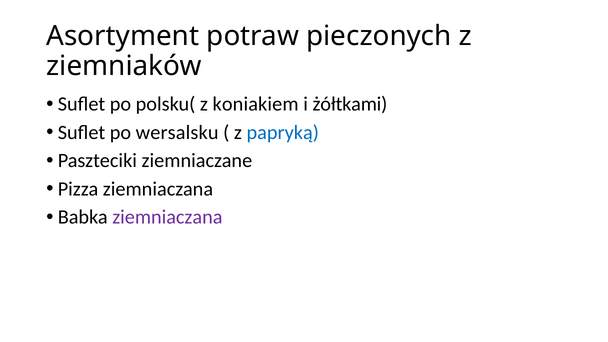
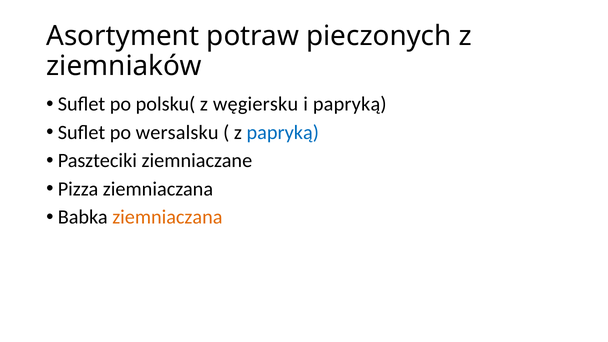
koniakiem: koniakiem -> węgiersku (256, 104)
i żółtkami: żółtkami -> papryką (350, 104)
ziemniaczana colour: purple -> orange (167, 217)
